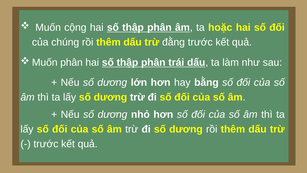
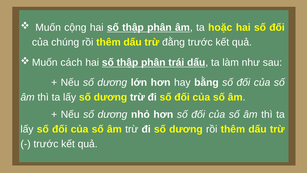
phân: phân -> cách (71, 62)
